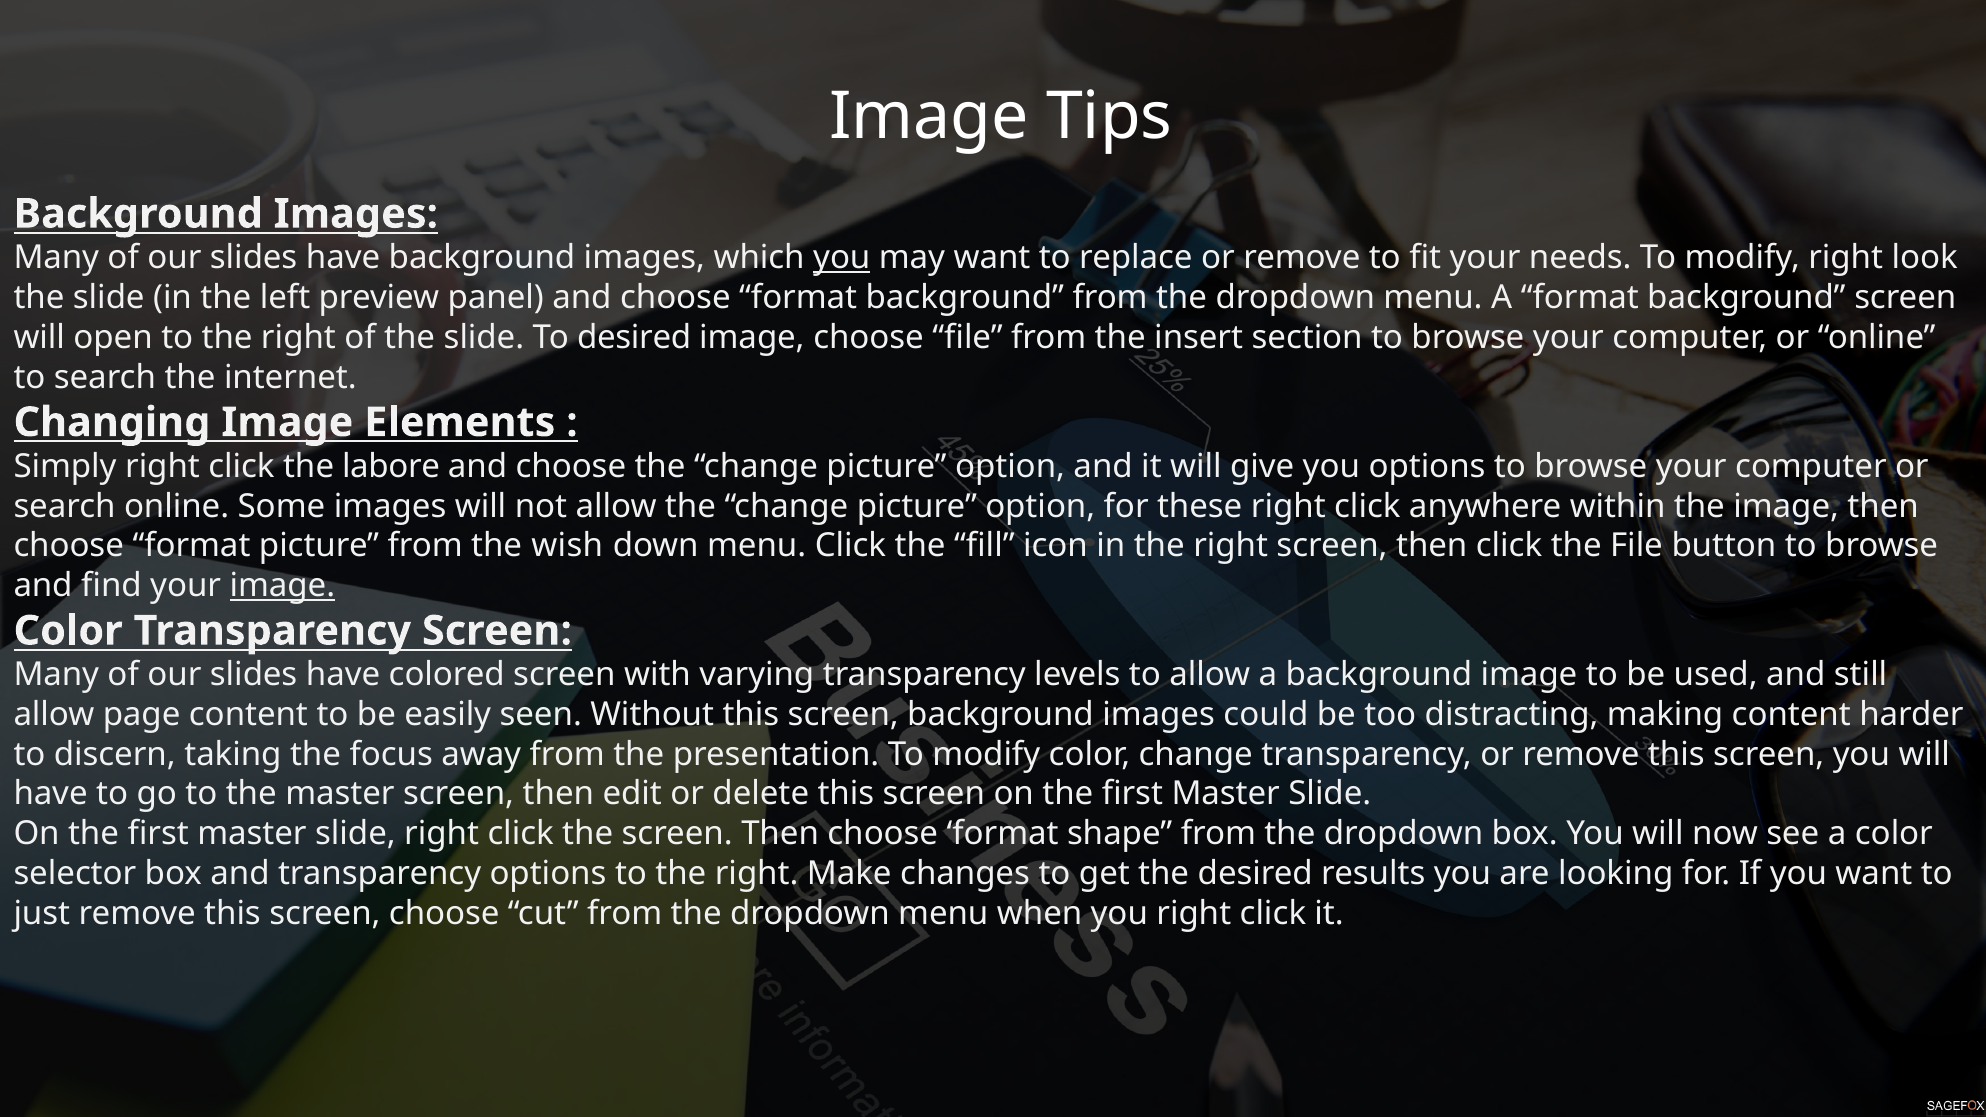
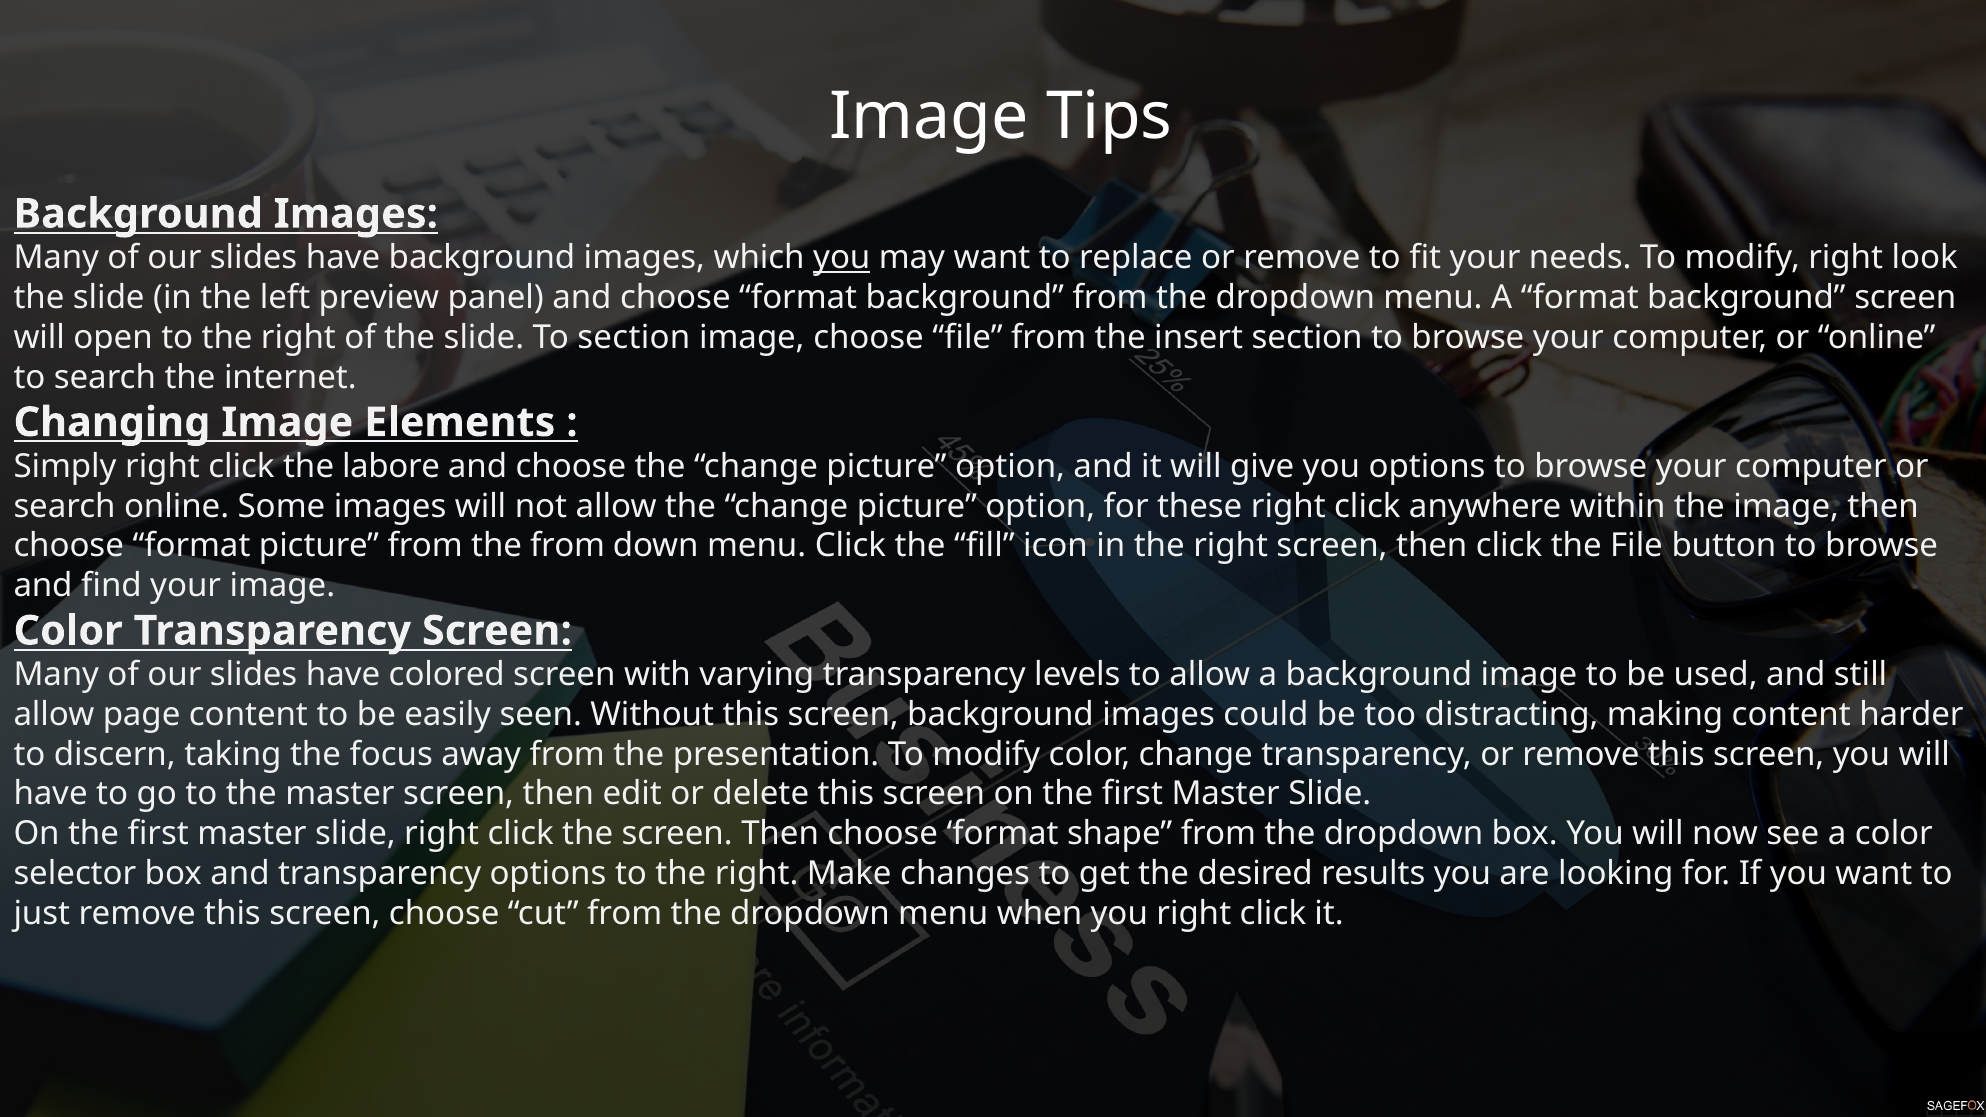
To desired: desired -> section (634, 337)
the wish: wish -> from (568, 546)
image underline: present -> none (282, 586)
